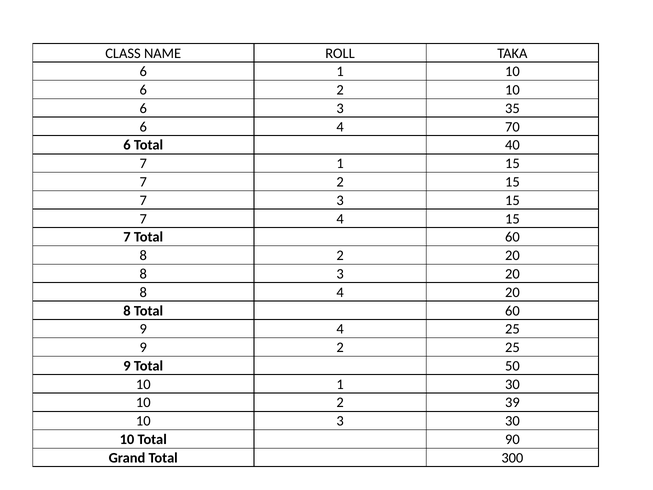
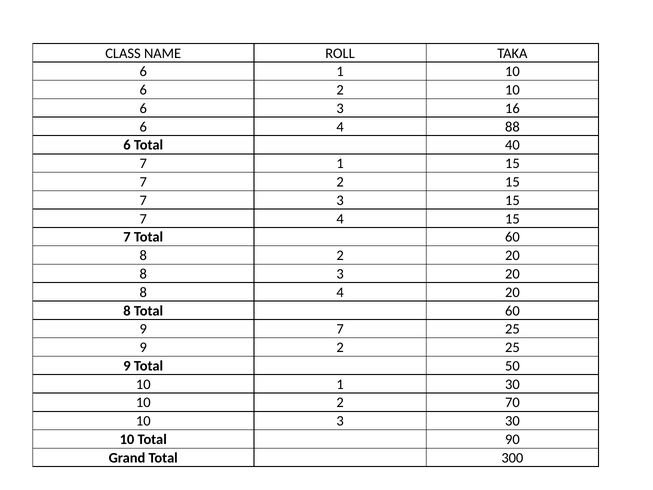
35: 35 -> 16 (512, 108)
70: 70 -> 88 (512, 127)
9 4: 4 -> 7 (340, 329)
39: 39 -> 70 (512, 402)
